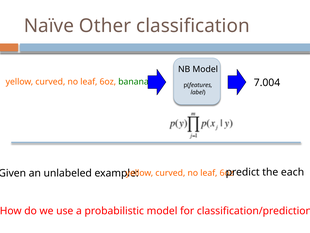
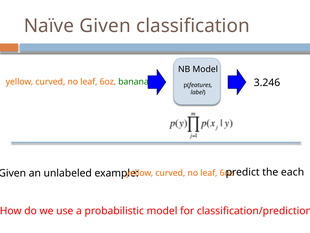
Naïve Other: Other -> Given (105, 26)
7.004: 7.004 -> 3.246 (267, 82)
